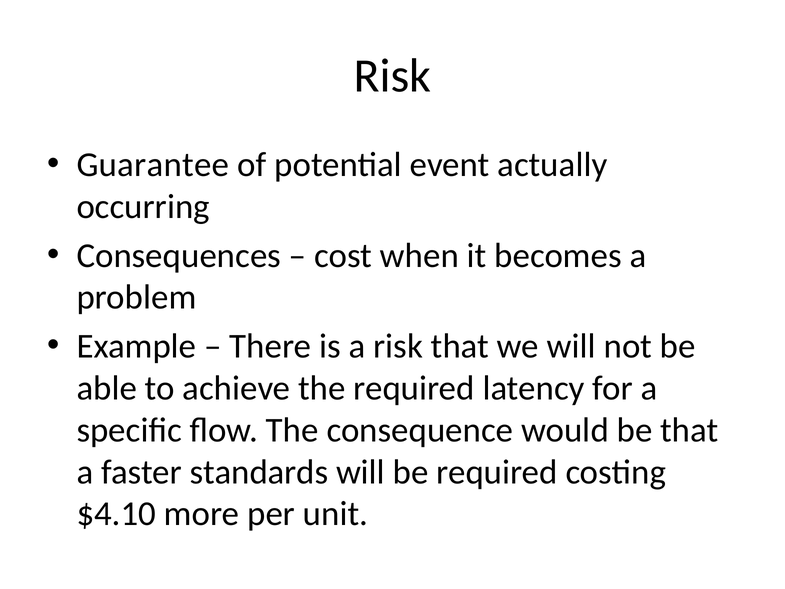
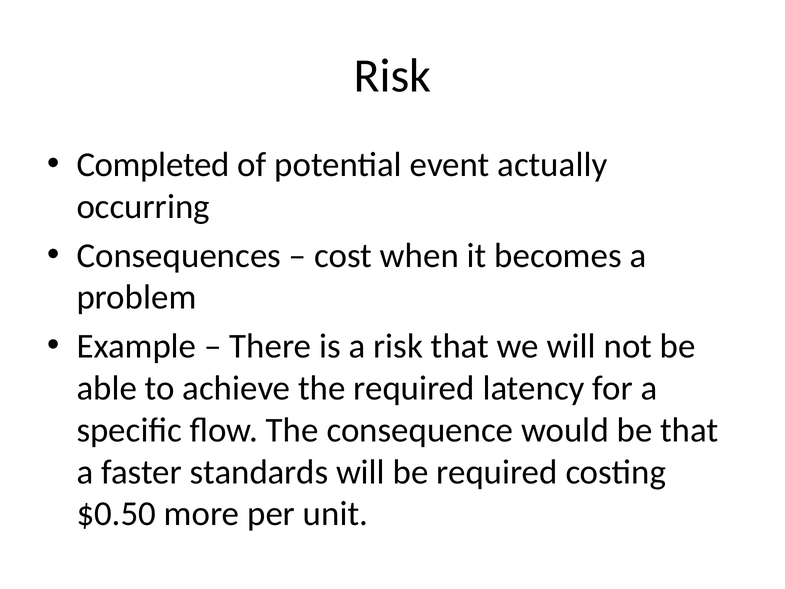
Guarantee: Guarantee -> Completed (153, 165)
$4.10: $4.10 -> $0.50 (116, 514)
